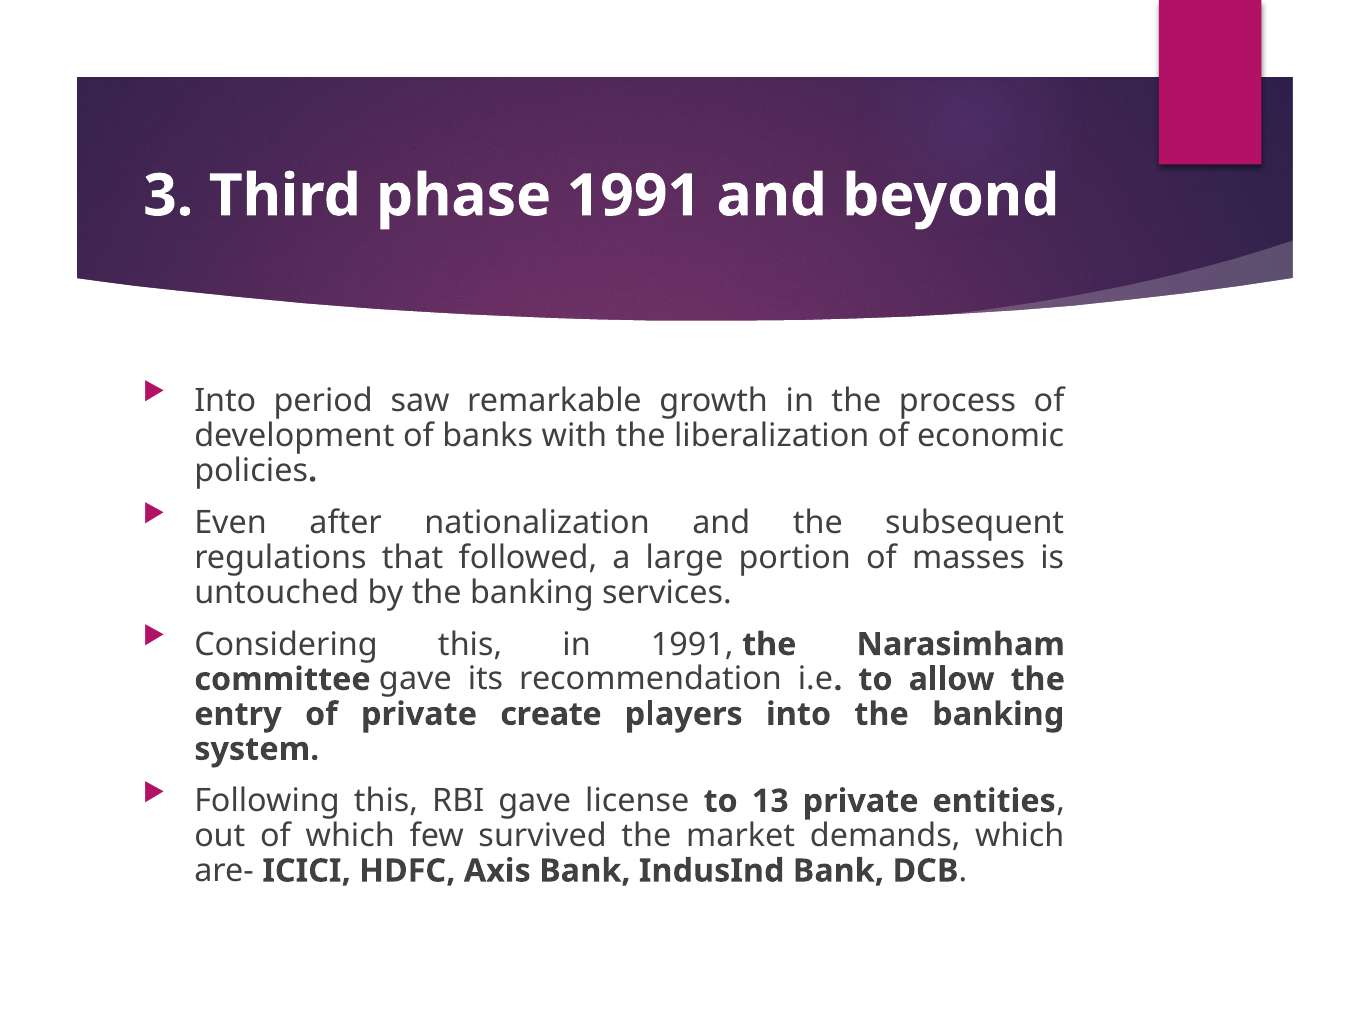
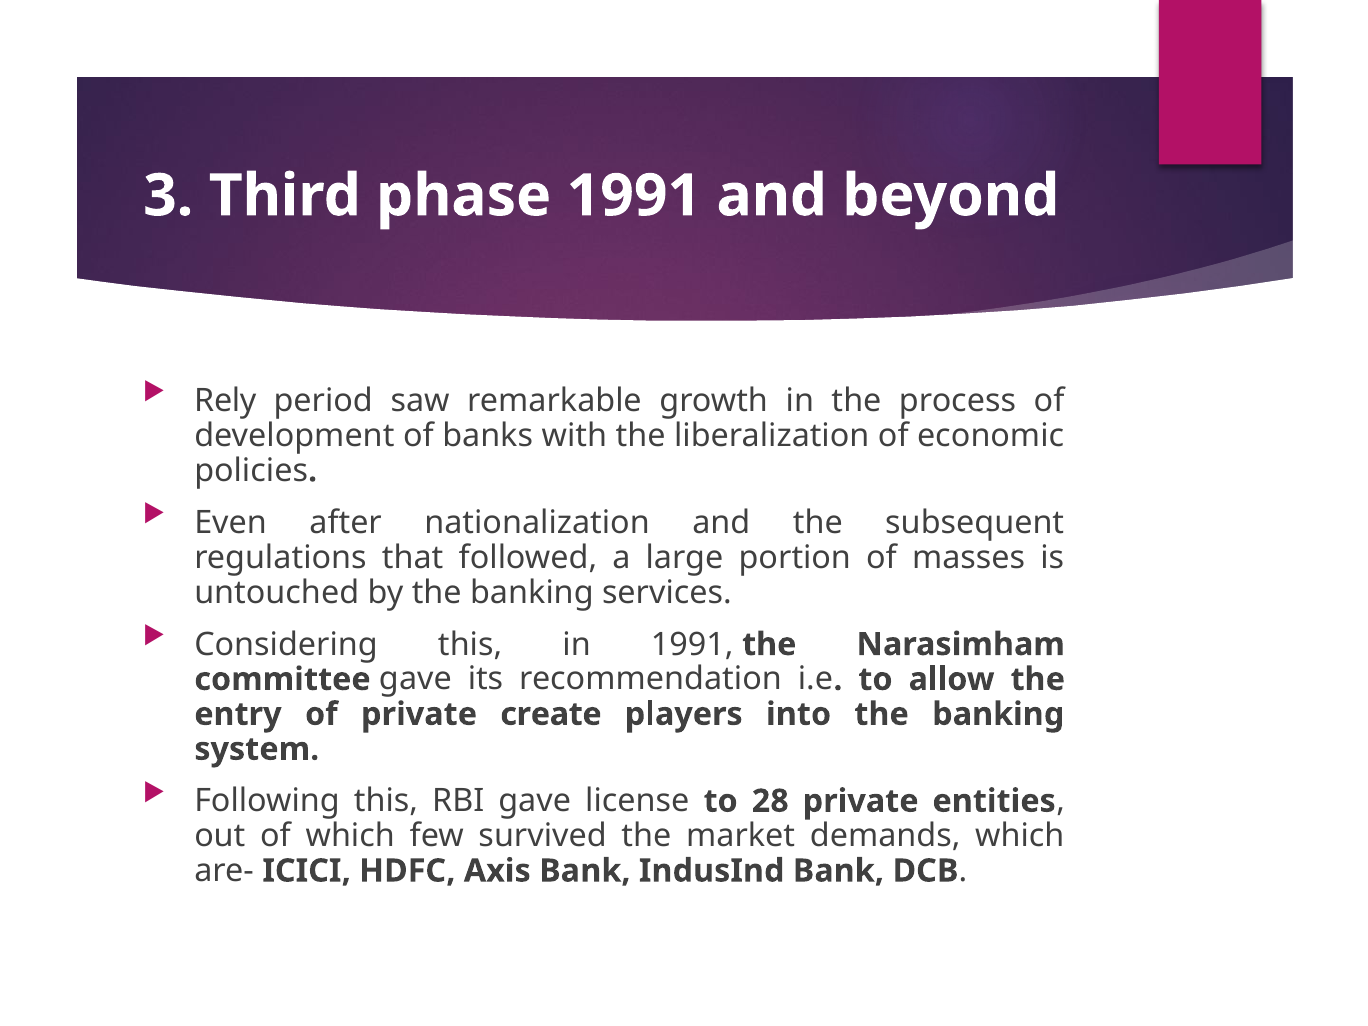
Into: Into -> Rely (225, 401)
13: 13 -> 28 (770, 801)
